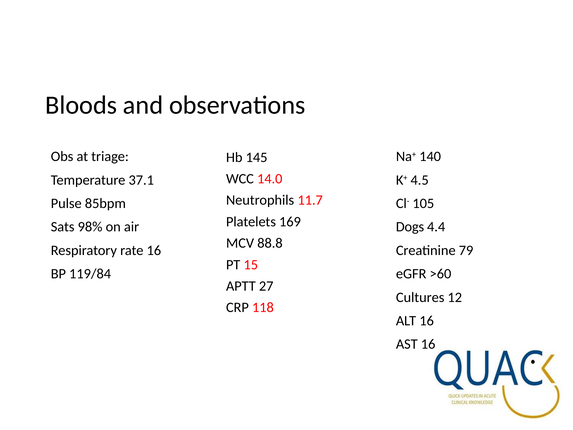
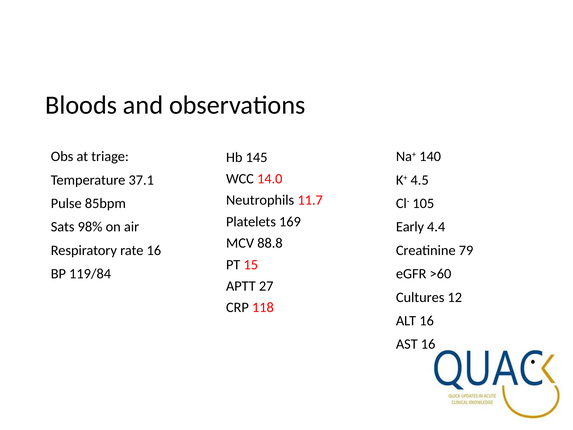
Dogs: Dogs -> Early (410, 227)
